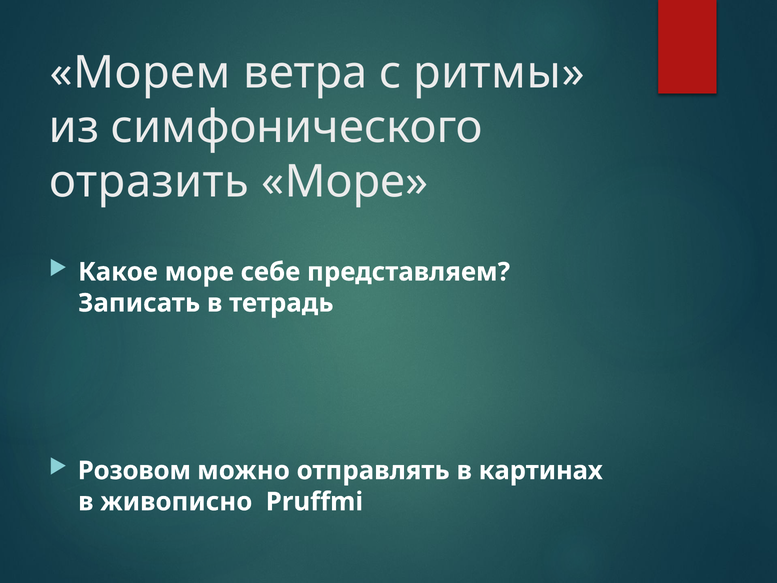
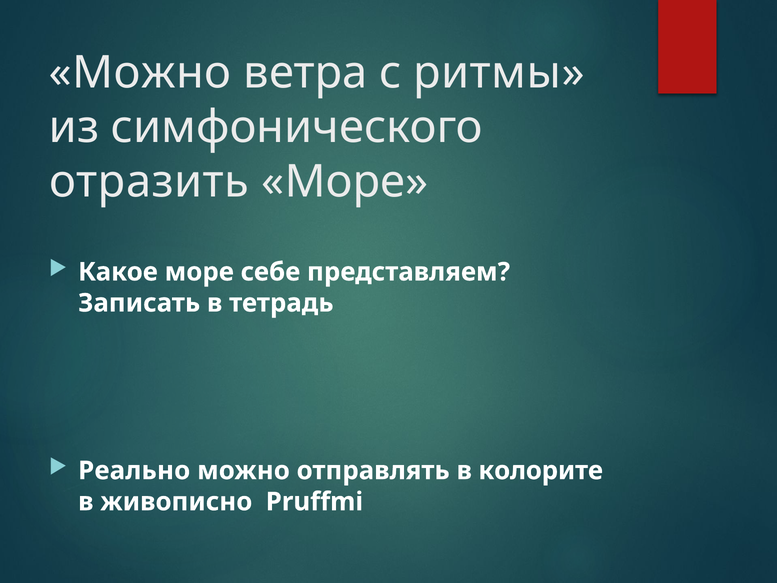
Морем: Морем -> Можно (140, 73)
Розовом: Розовом -> Реально (134, 470)
картинах: картинах -> колорите (541, 470)
